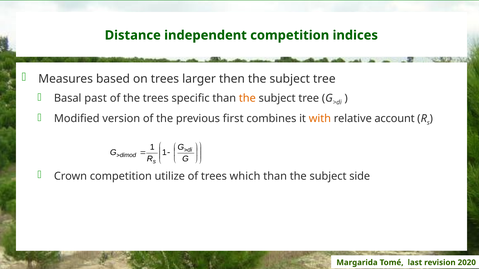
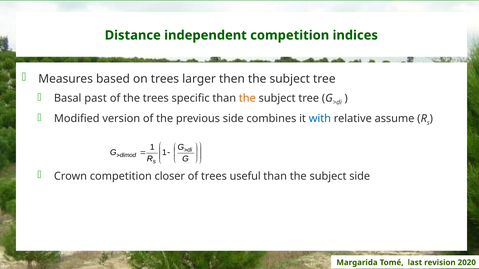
previous first: first -> side (233, 119)
with colour: orange -> blue (320, 119)
account: account -> assume (395, 119)
utilize: utilize -> closer (170, 177)
which: which -> useful (245, 177)
